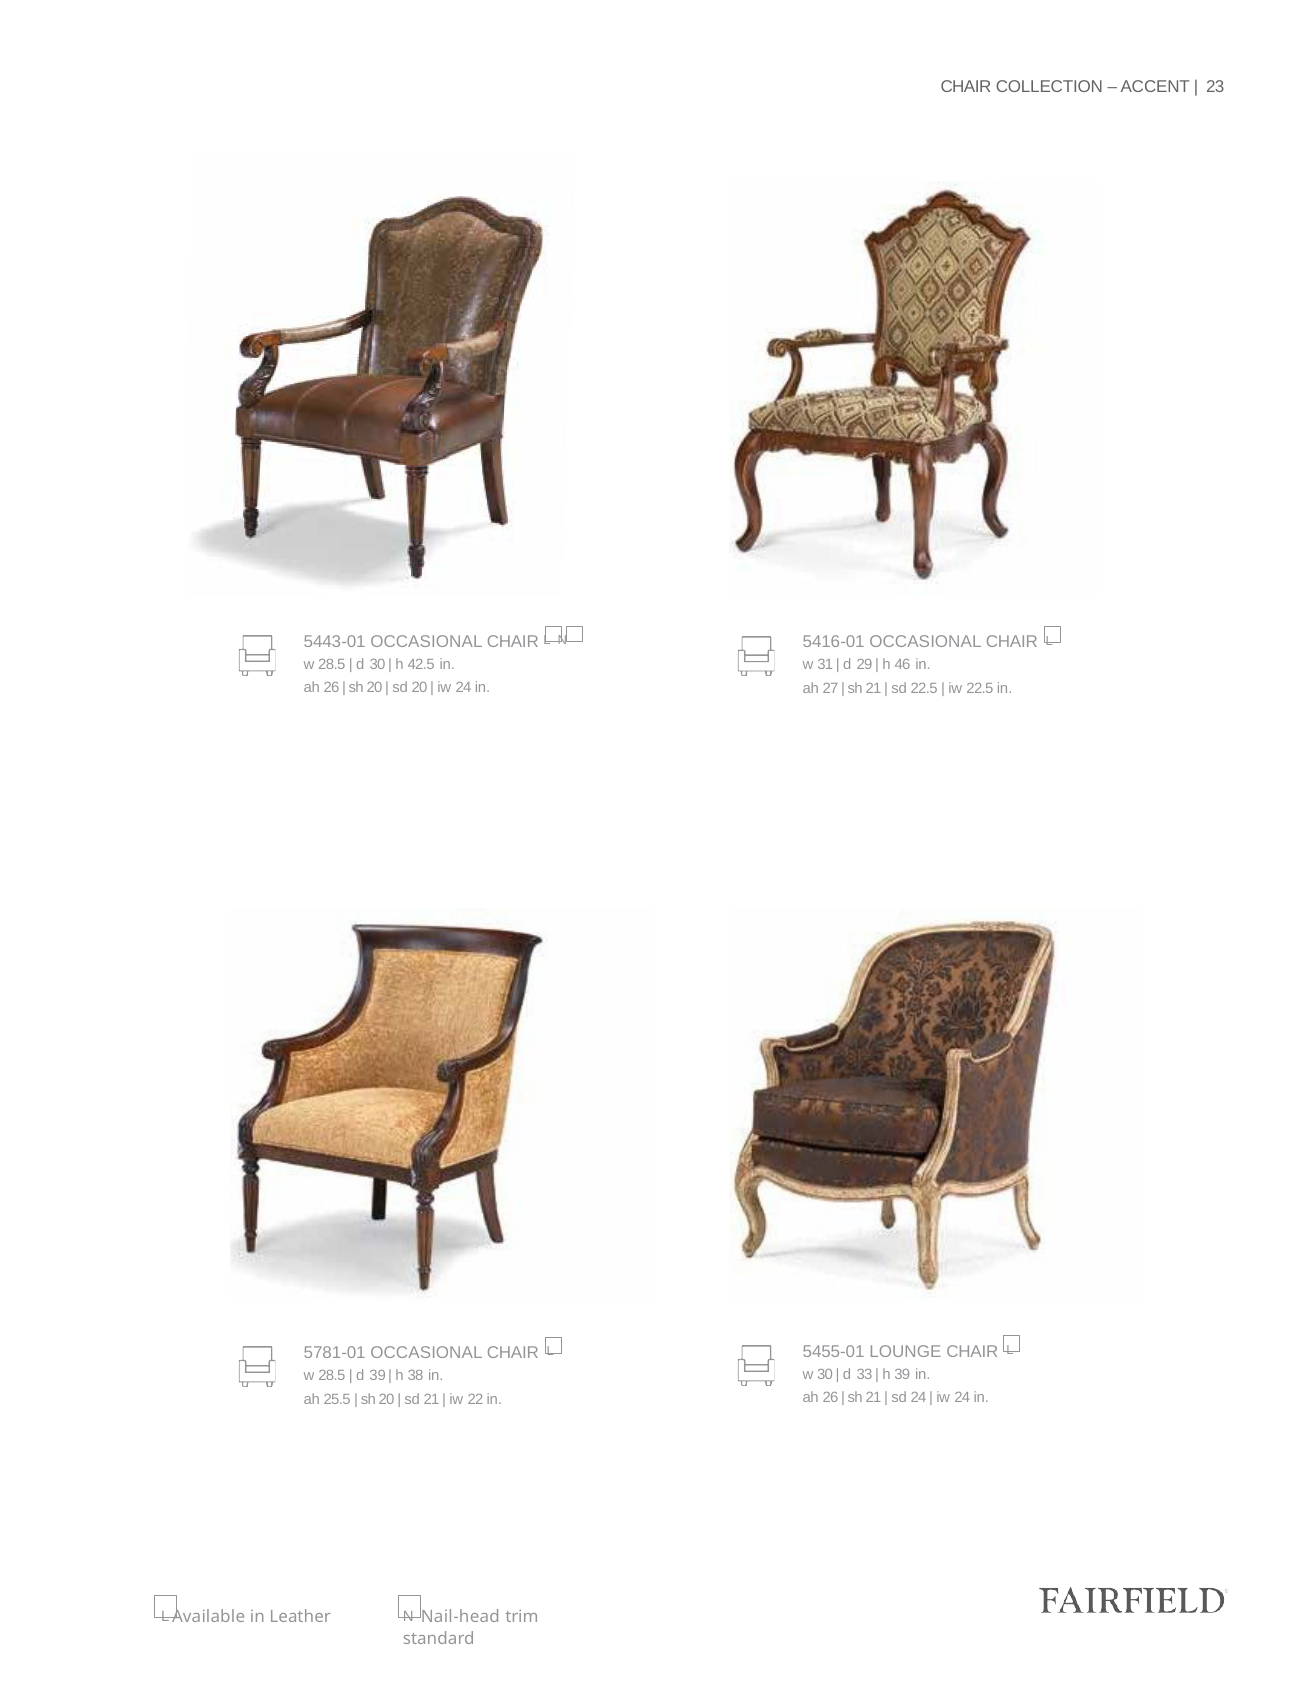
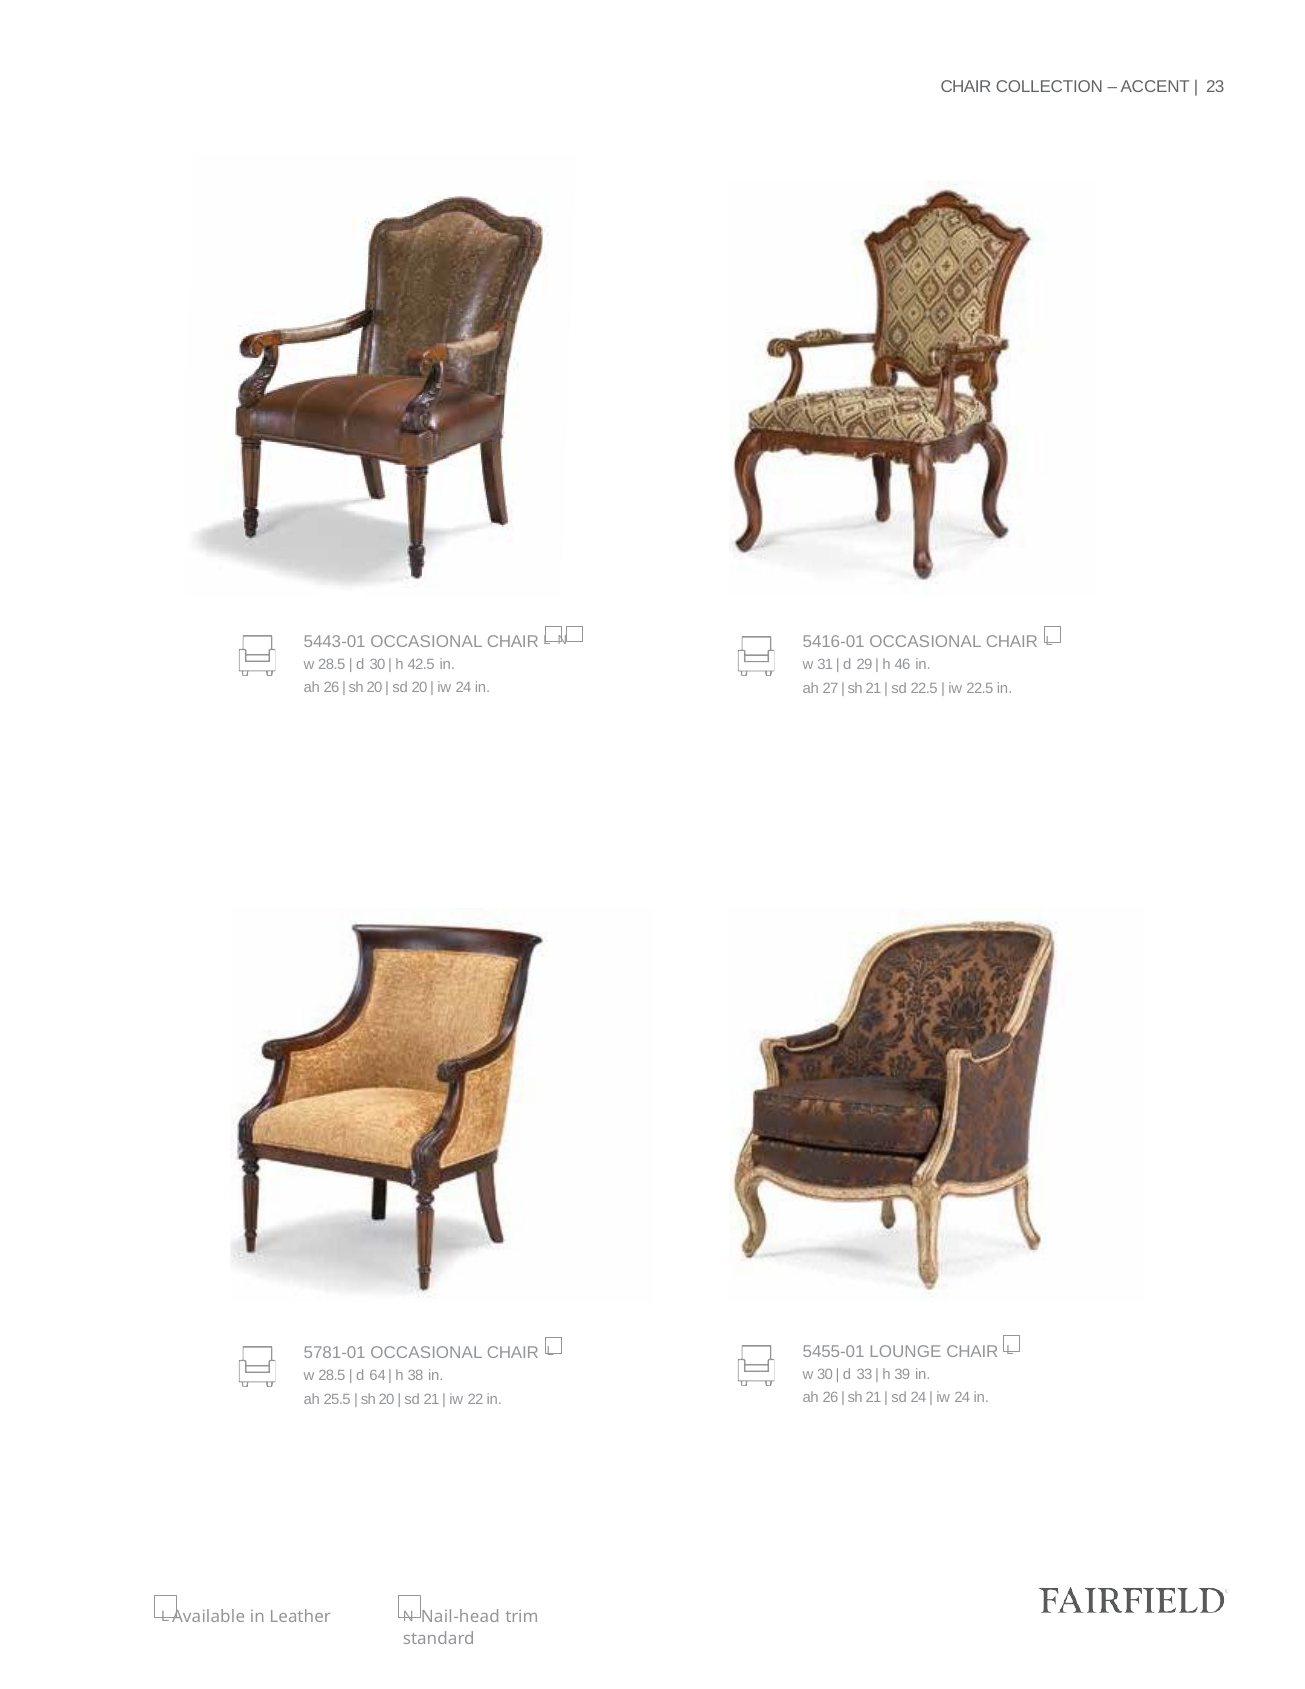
d 39: 39 -> 64 (378, 1376)
